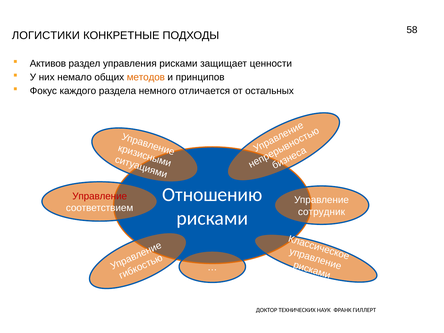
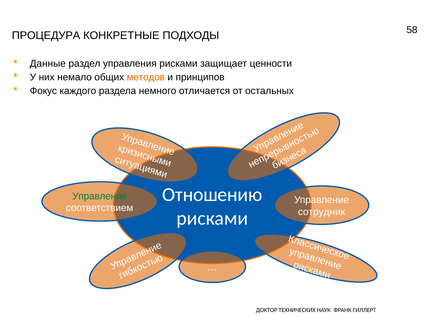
ЛОГИСТИКИ: ЛОГИСТИКИ -> ПРОЦЕДУРА (46, 36)
Активов: Активов -> Данные (48, 63)
Управление colour: red -> green (100, 196)
